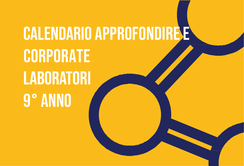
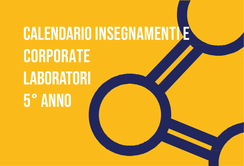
approfondire: approfondire -> insegnamenti (137, 34)
9°: 9° -> 5° (31, 101)
